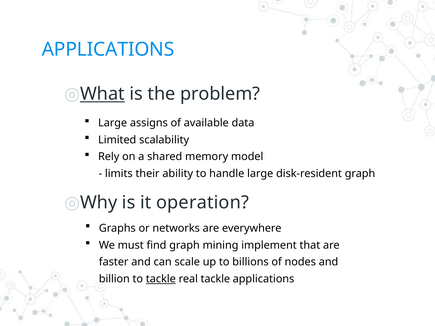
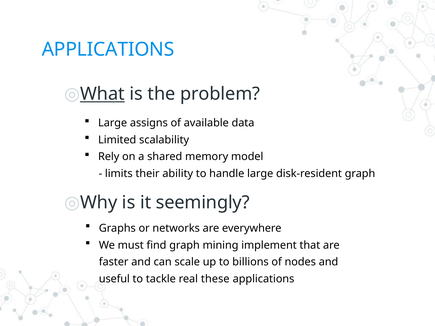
operation: operation -> seemingly (203, 203)
billion: billion -> useful (114, 279)
tackle underline: present -> none (161, 279)
real tackle: tackle -> these (215, 279)
